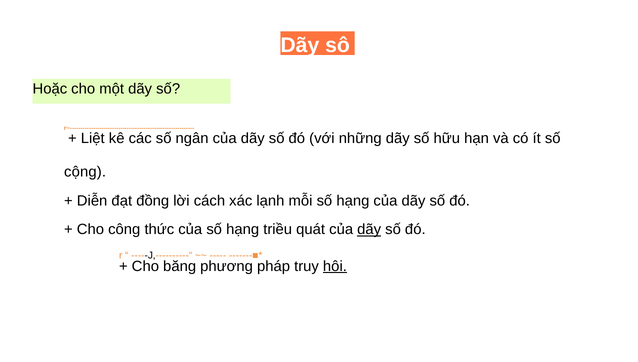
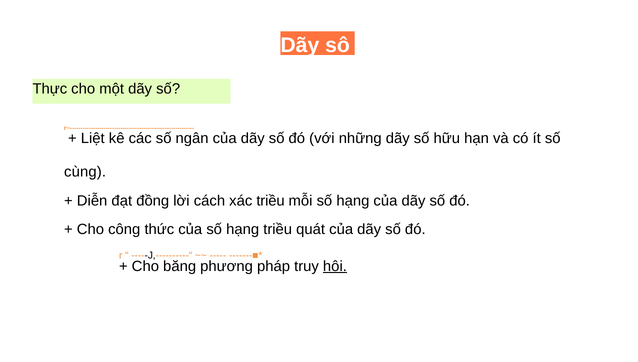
Hoặc: Hoặc -> Thực (50, 89)
cộng: cộng -> cùng (85, 172)
xác lạnh: lạnh -> triều (271, 201)
dãy underline: present -> none (369, 230)
